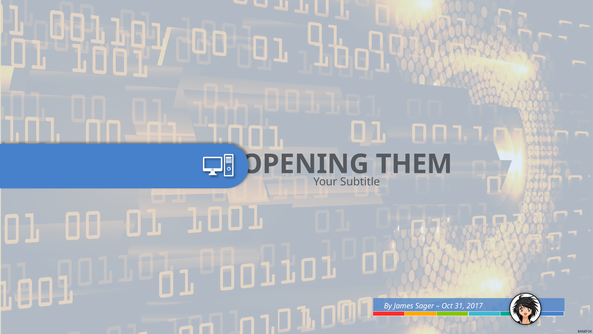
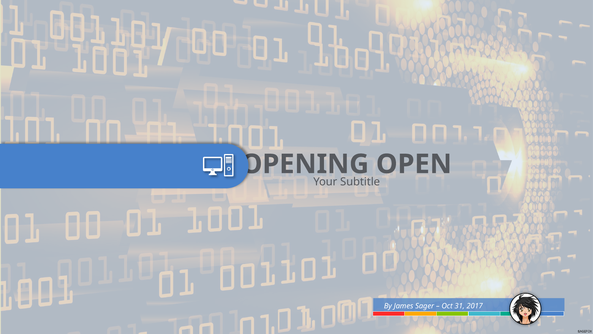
THEM: THEM -> OPEN (414, 164)
